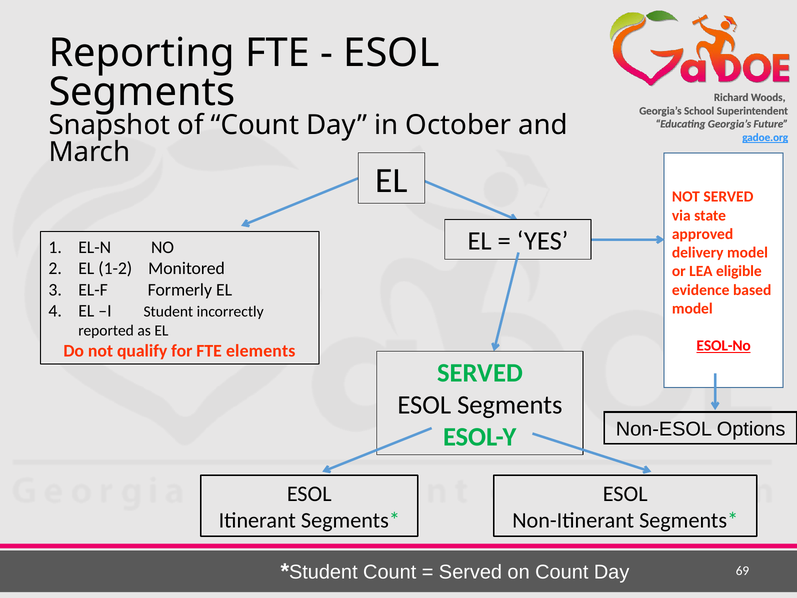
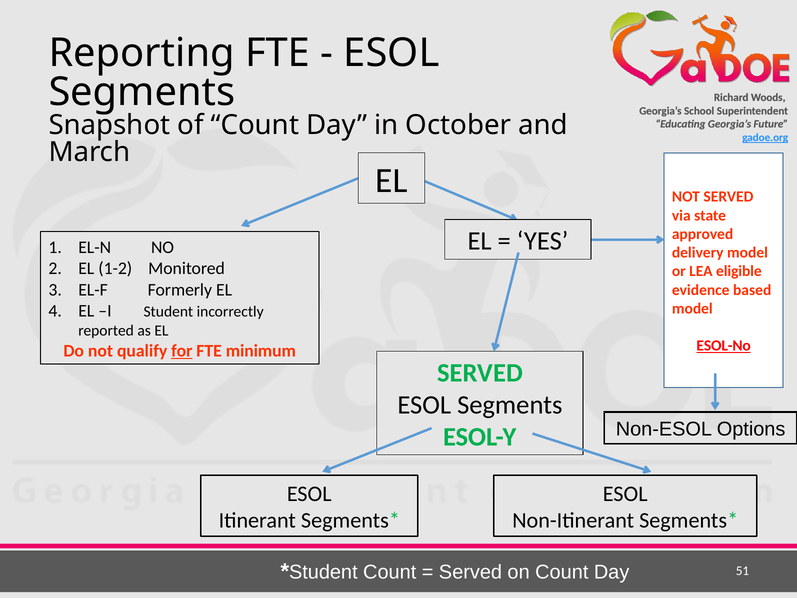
for underline: none -> present (182, 351)
elements: elements -> minimum (261, 351)
69: 69 -> 51 (742, 571)
